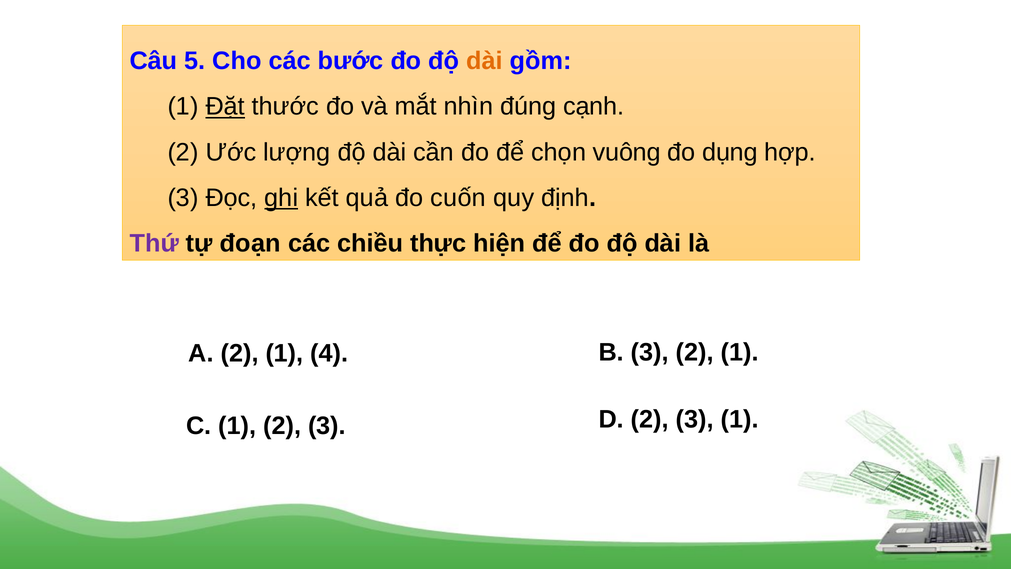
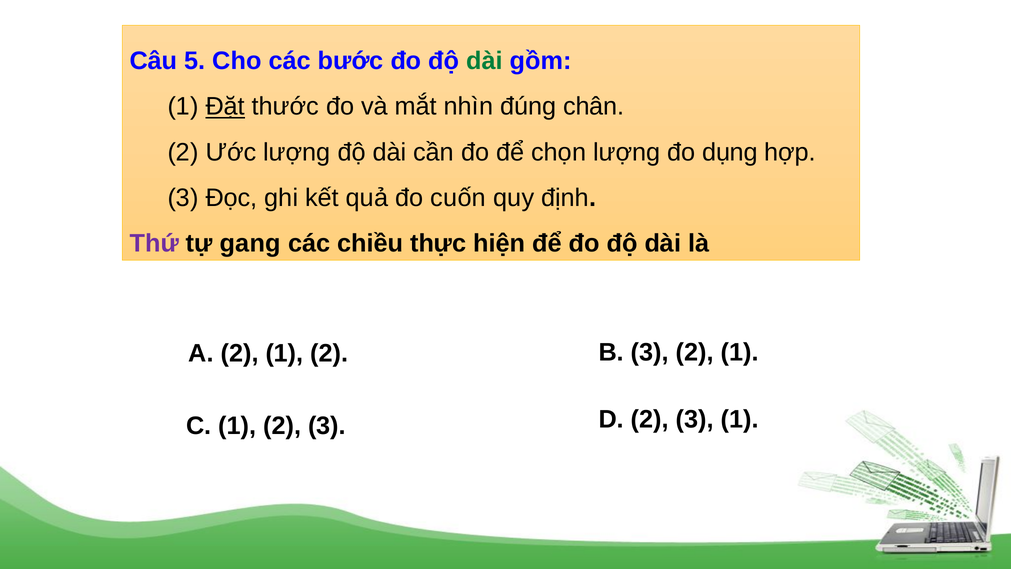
dài colour: orange -> green (485, 61)
cạnh: cạnh -> chân (594, 107)
chọn vuông: vuông -> lượng (627, 152)
ghi underline: present -> none (281, 198)
đoạn: đoạn -> gang (250, 243)
2 1 4: 4 -> 2 (329, 353)
